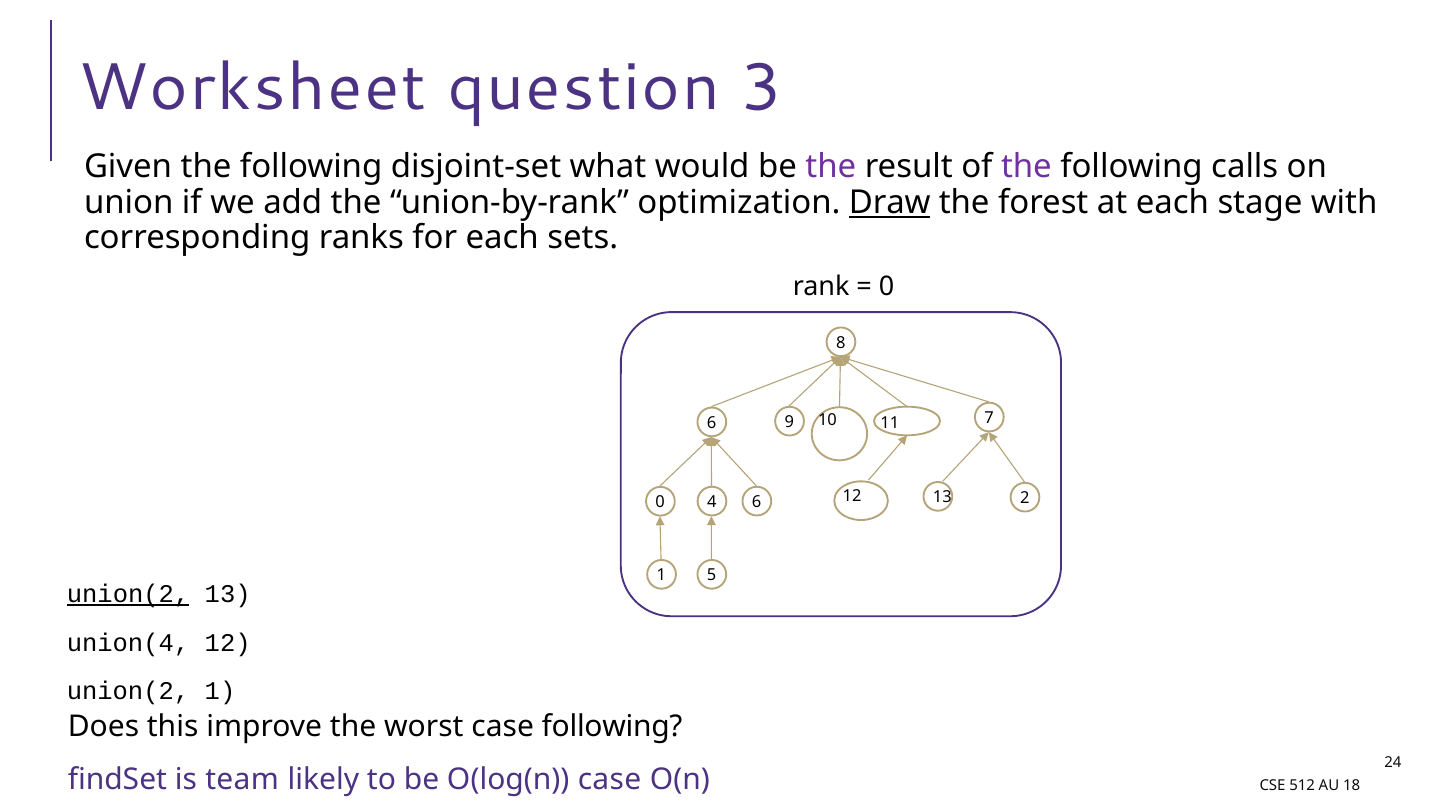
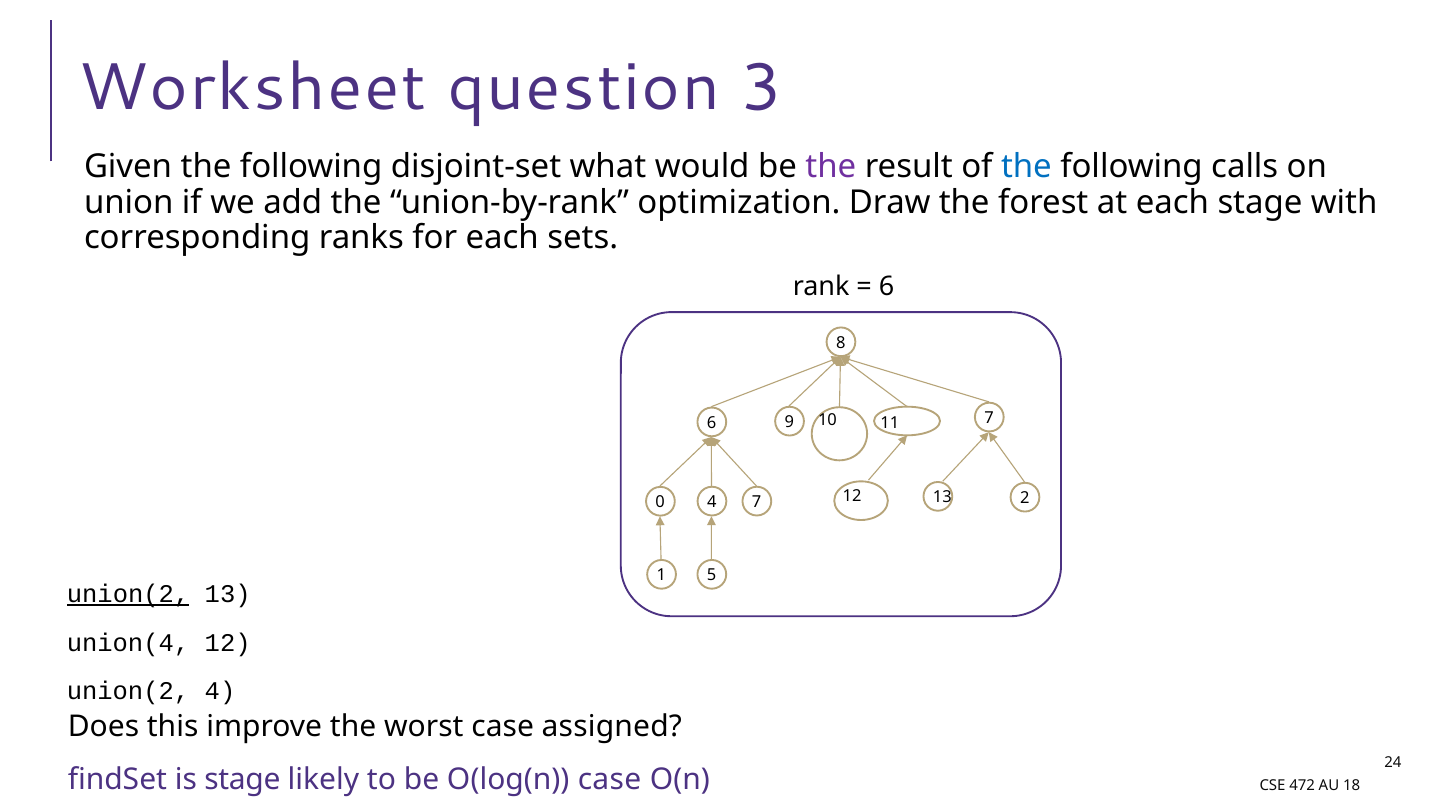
the colour: purple -> blue (1026, 167)
Draw underline: present -> none (890, 203)
0: 0 -> 6 (887, 287)
0 6: 6 -> 7 (757, 502)
union(2 1: 1 -> 4 (220, 692)
case following: following -> assigned (612, 727)
is team: team -> stage (242, 780)
512: 512 -> 472 (1302, 786)
